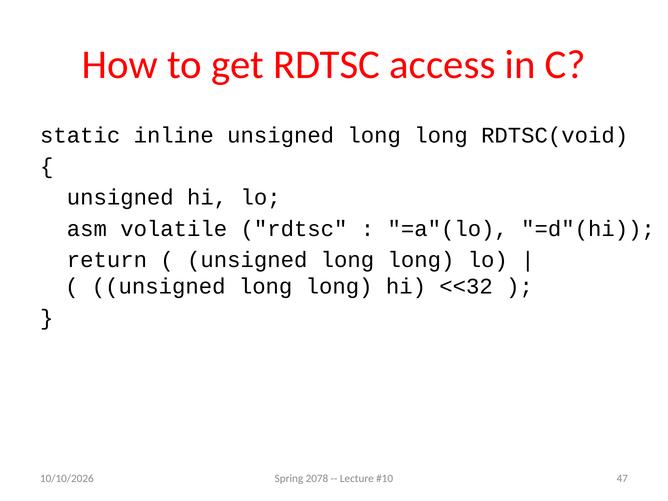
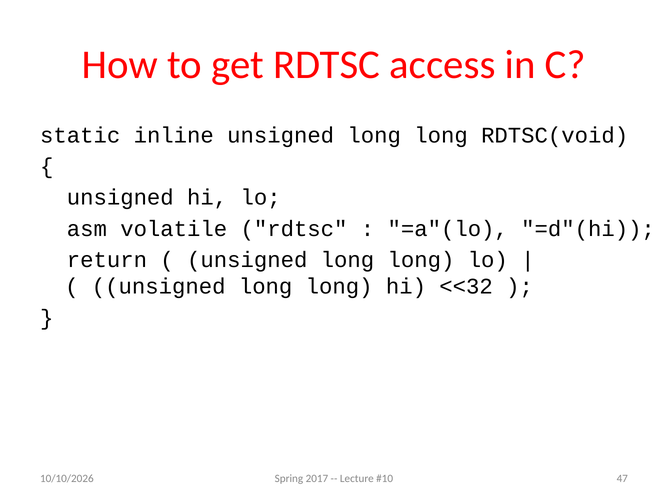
2078: 2078 -> 2017 (317, 478)
